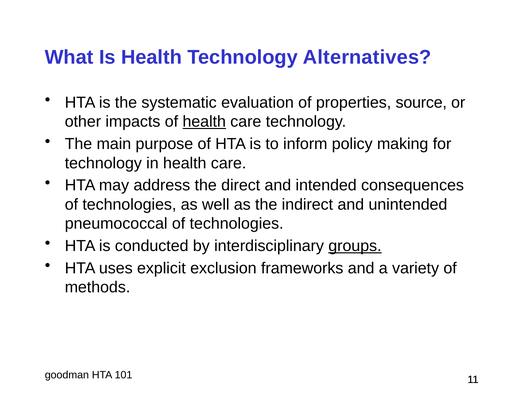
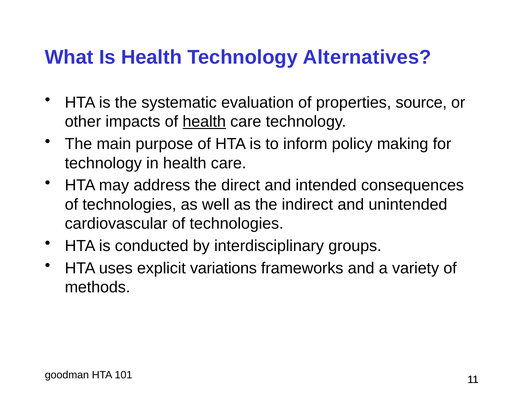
pneumococcal: pneumococcal -> cardiovascular (116, 224)
groups underline: present -> none (355, 246)
exclusion: exclusion -> variations (223, 268)
